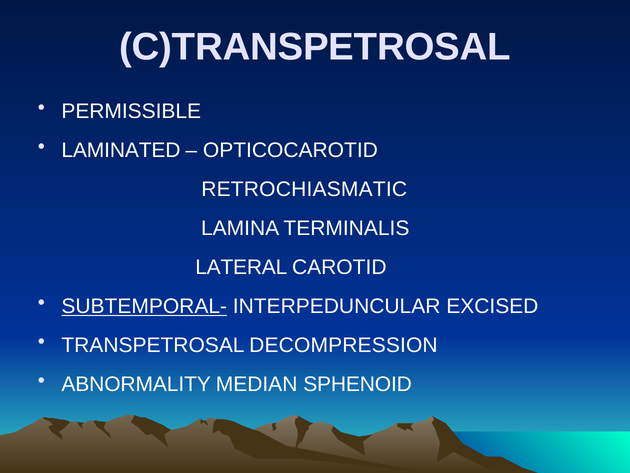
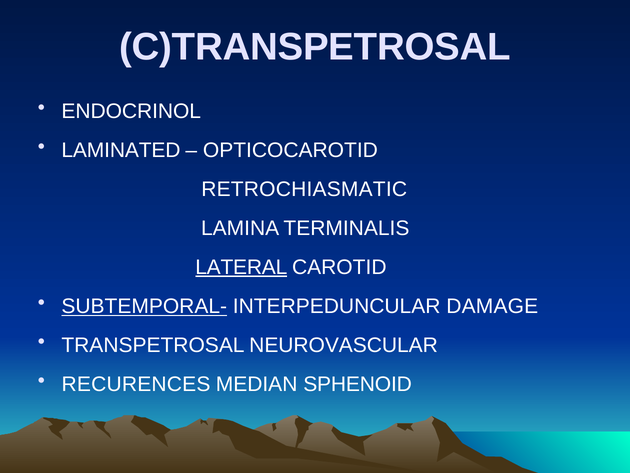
PERMISSIBLE: PERMISSIBLE -> ENDOCRINOL (131, 111)
LATERAL underline: none -> present (241, 267)
EXCISED: EXCISED -> DAMAGE (492, 306)
DECOMPRESSION: DECOMPRESSION -> NEUROVASCULAR (344, 345)
ABNORMALITY: ABNORMALITY -> RECURENCES (136, 384)
